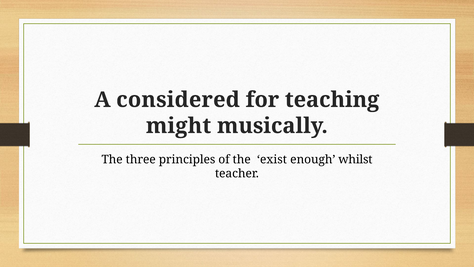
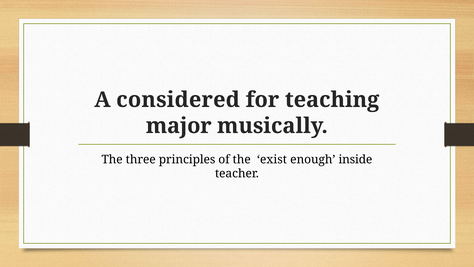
might: might -> major (179, 126)
whilst: whilst -> inside (355, 159)
